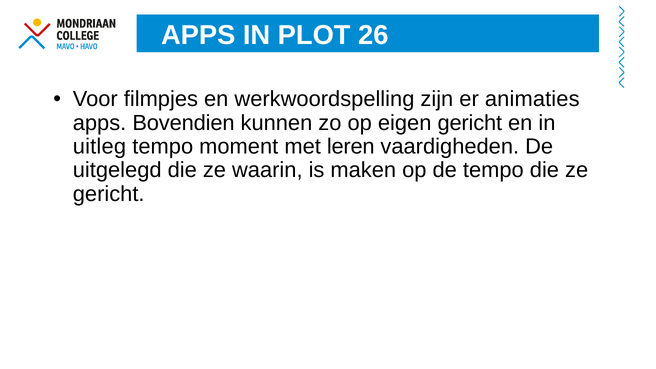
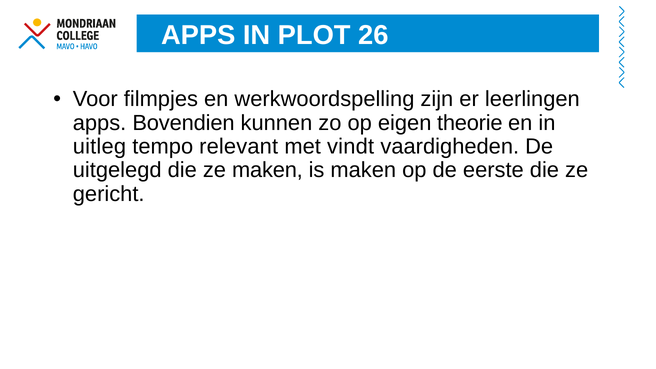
animaties: animaties -> leerlingen (532, 99)
eigen gericht: gericht -> theorie (470, 123)
moment: moment -> relevant (239, 147)
leren: leren -> vindt (351, 147)
ze waarin: waarin -> maken (267, 170)
de tempo: tempo -> eerste (493, 170)
